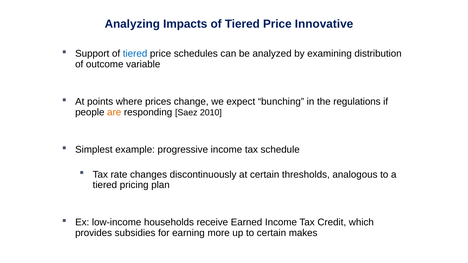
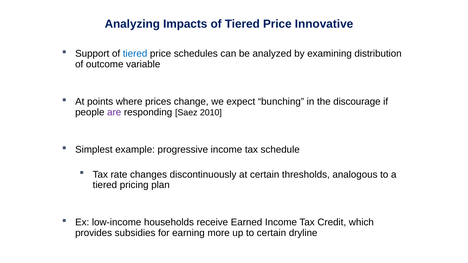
regulations: regulations -> discourage (357, 102)
are colour: orange -> purple (114, 112)
makes: makes -> dryline (303, 233)
